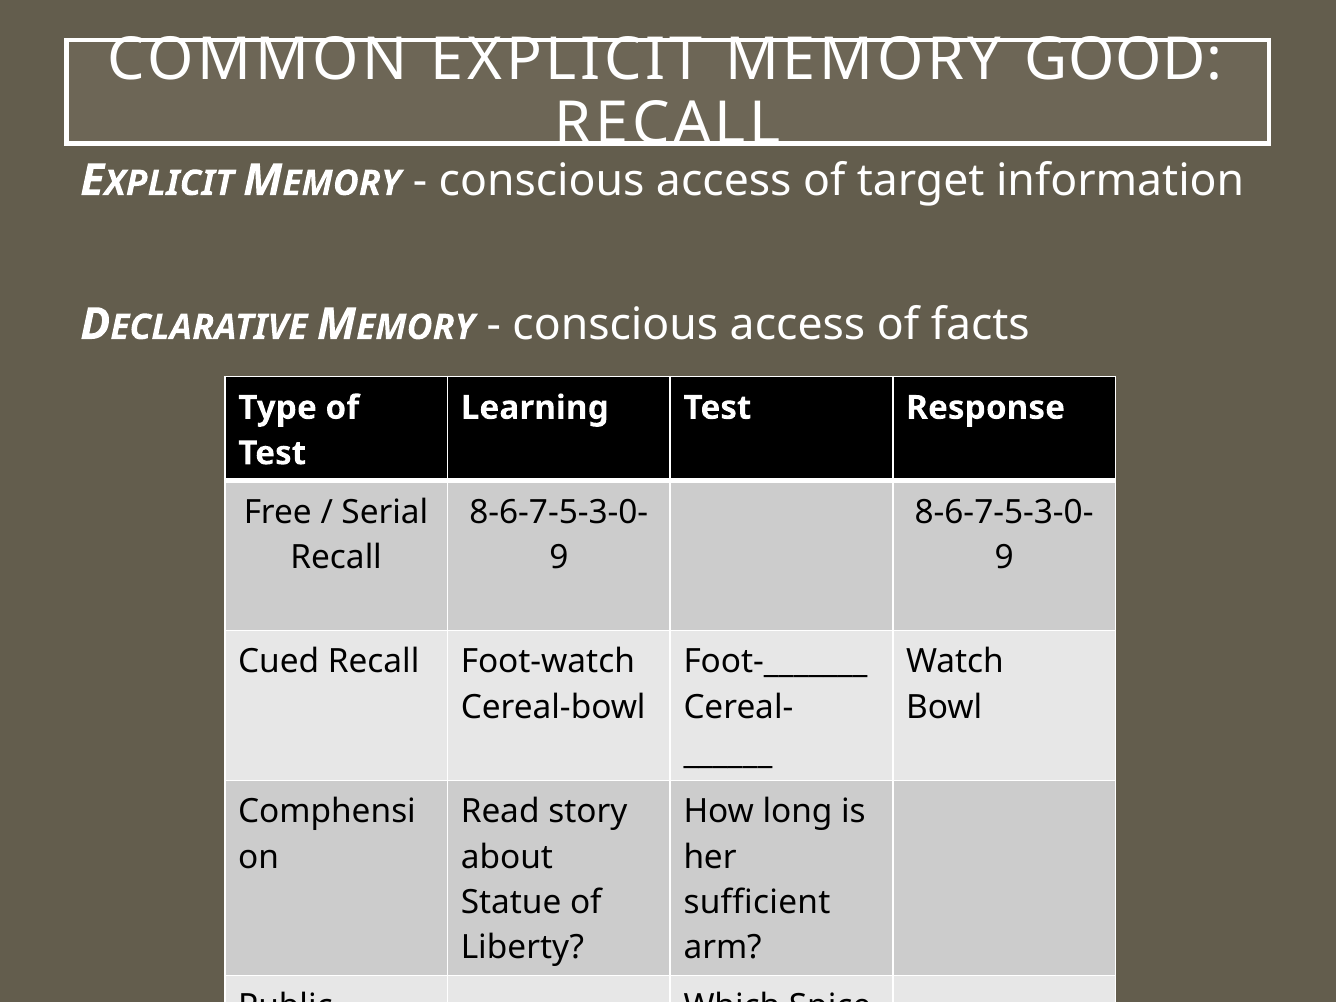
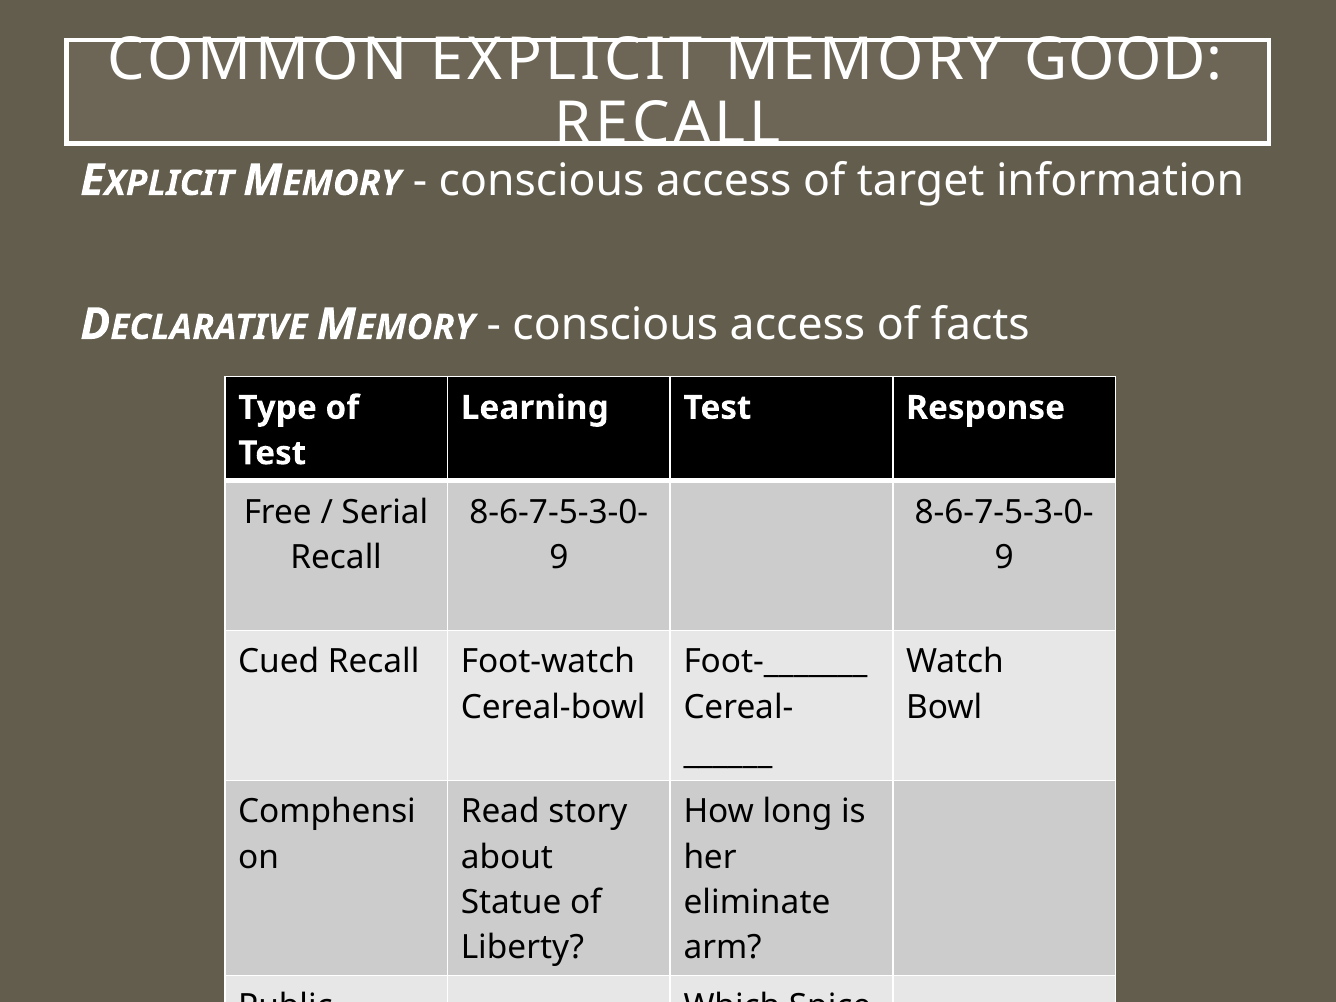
sufficient: sufficient -> eliminate (757, 903)
